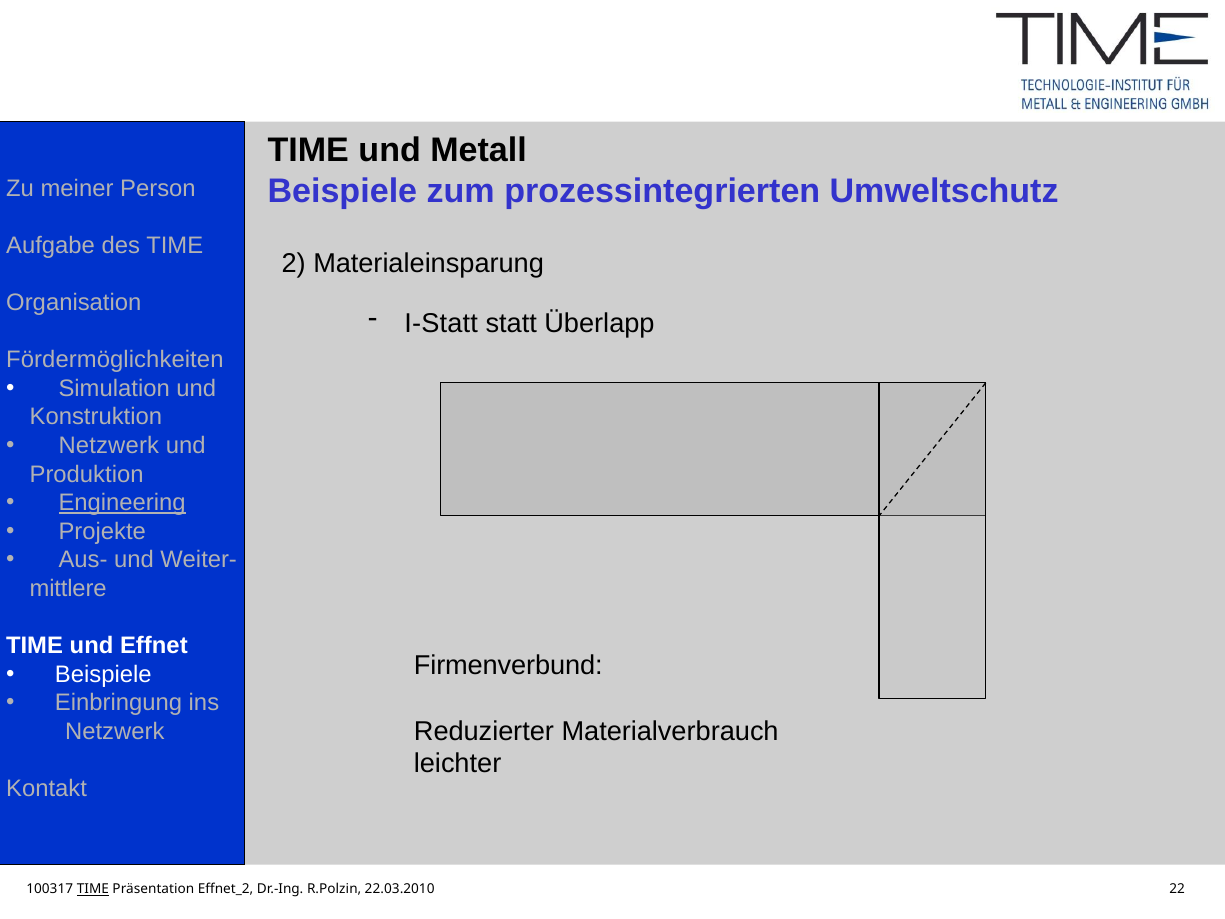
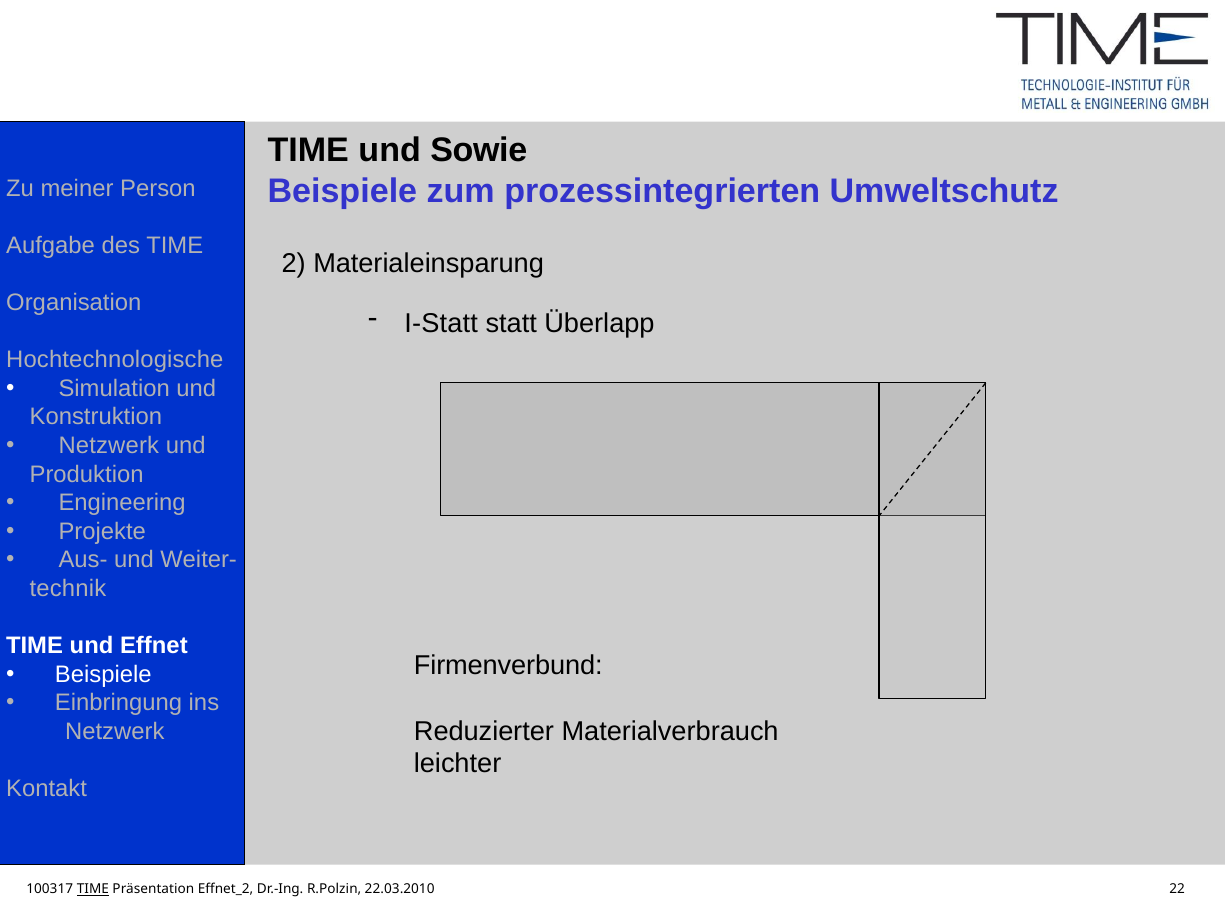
Metall: Metall -> Sowie (479, 150)
Fördermöglichkeiten: Fördermöglichkeiten -> Hochtechnologische (115, 360)
Engineering underline: present -> none (122, 503)
mittlere: mittlere -> technik (68, 588)
